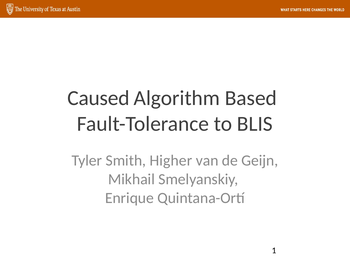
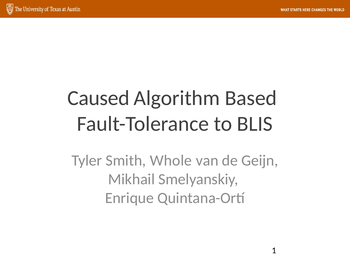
Higher: Higher -> Whole (171, 161)
